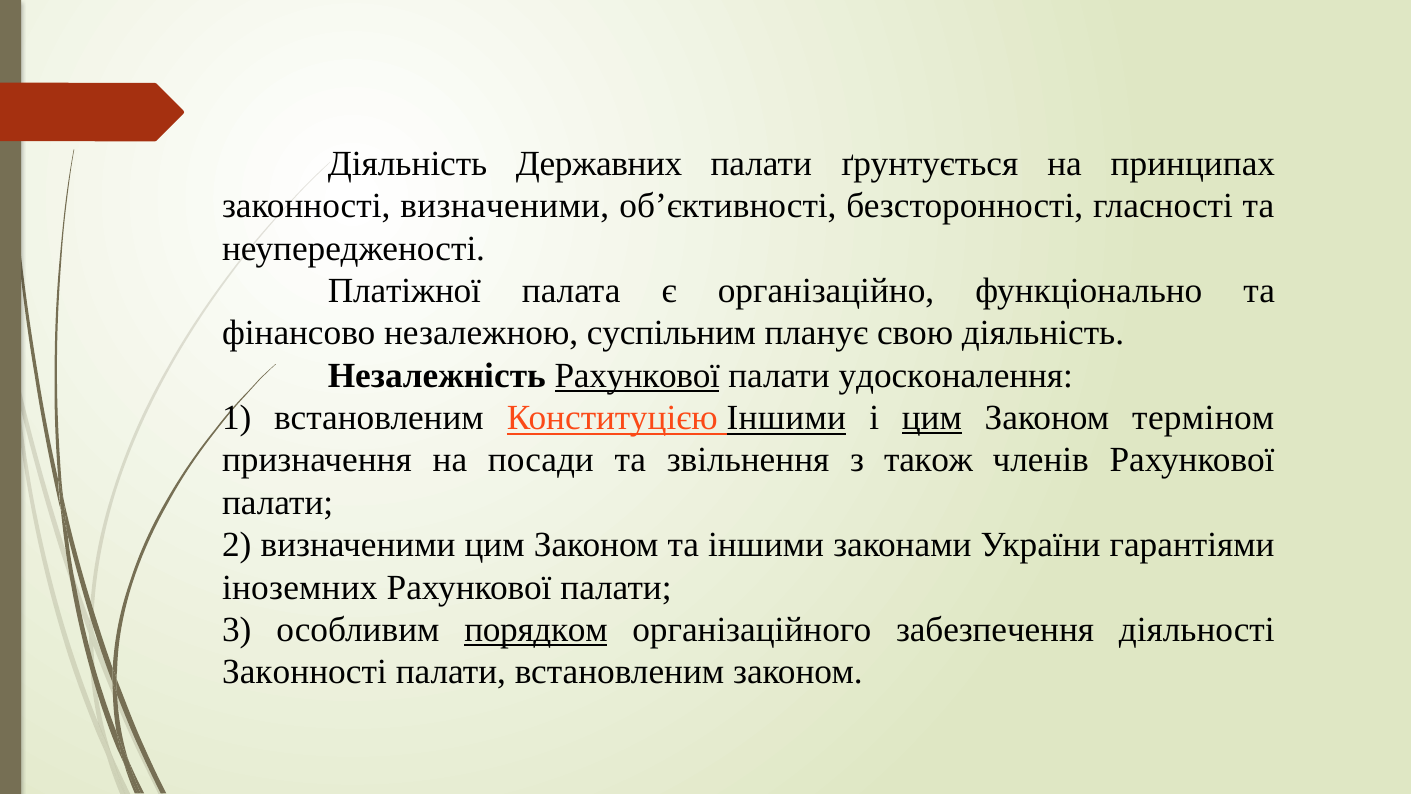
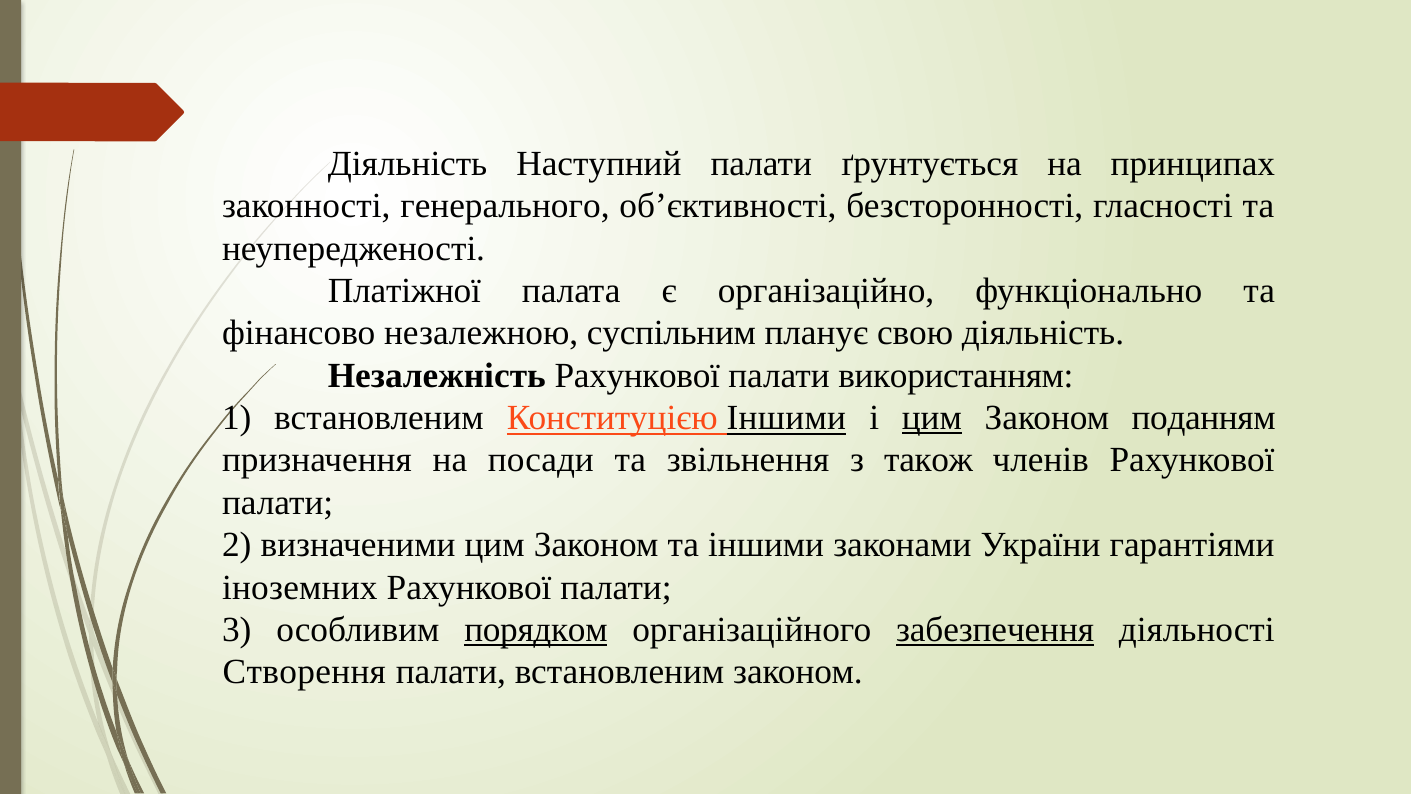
Державних: Державних -> Наступний (599, 164)
законності визначеними: визначеними -> генерального (505, 206)
Рахункової underline: present -> none (637, 375)
удосконалення: удосконалення -> використанням (956, 375)
терміном: терміном -> поданням (1204, 418)
забезпечення underline: none -> present (995, 629)
Законності: Законності -> Створення (304, 672)
